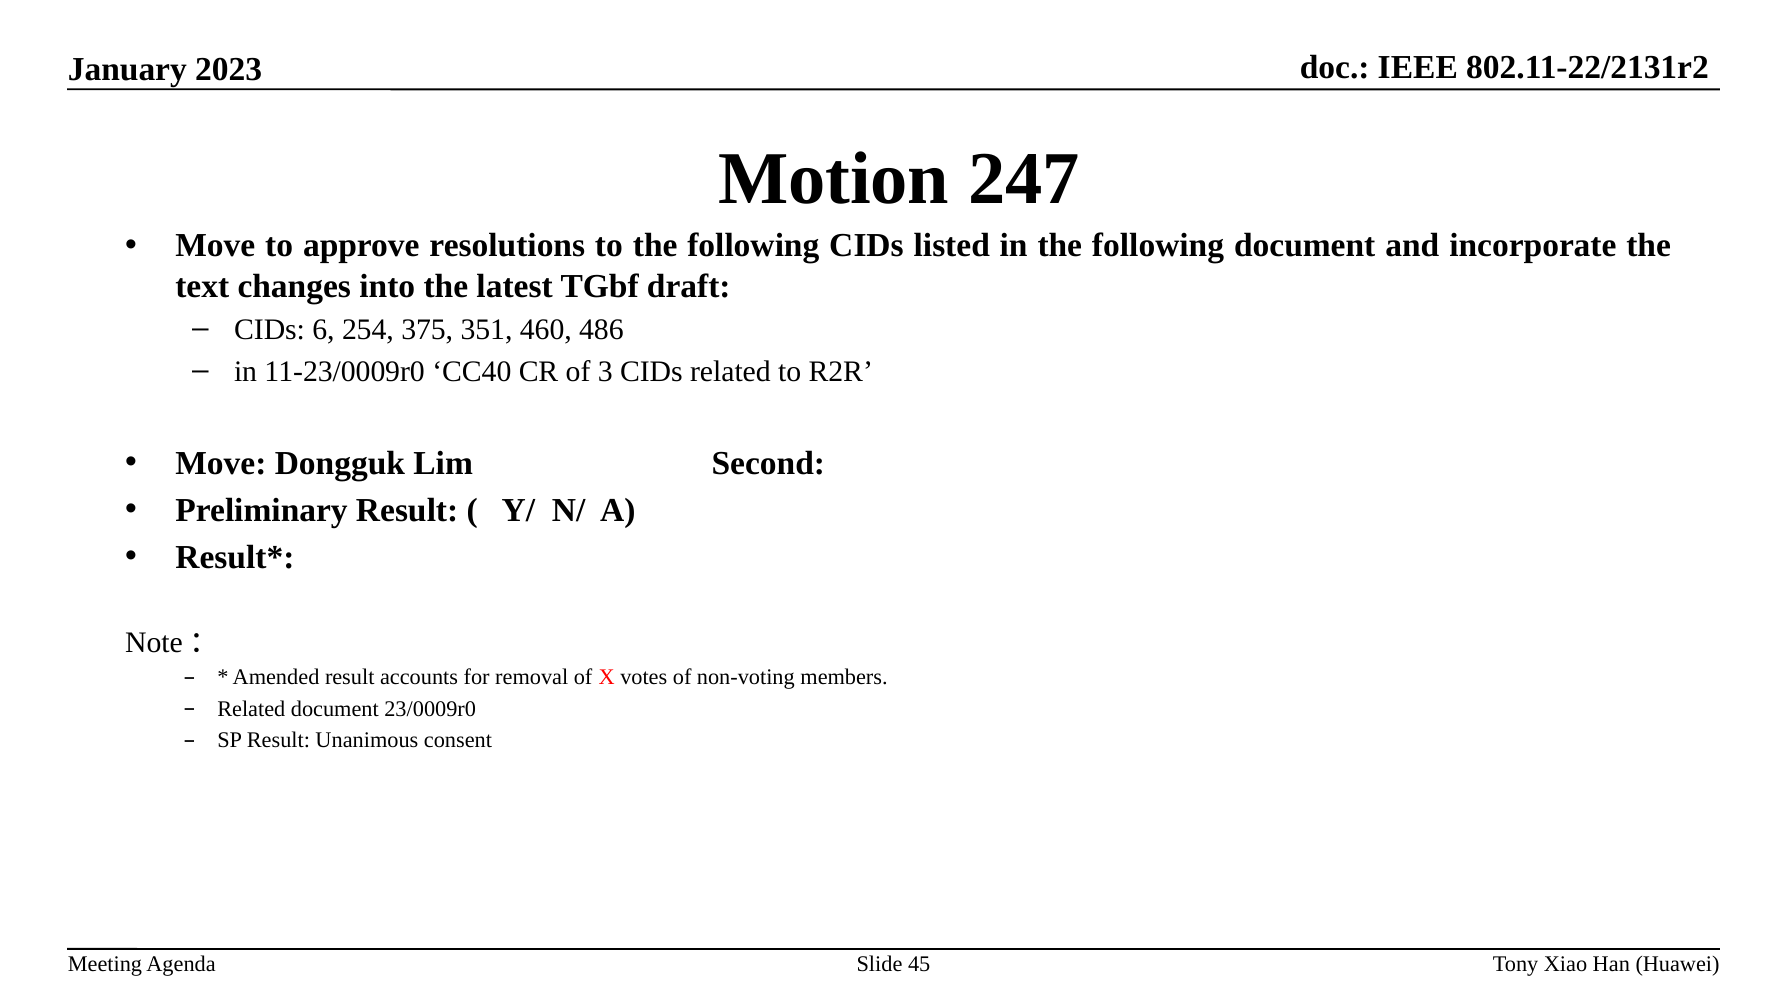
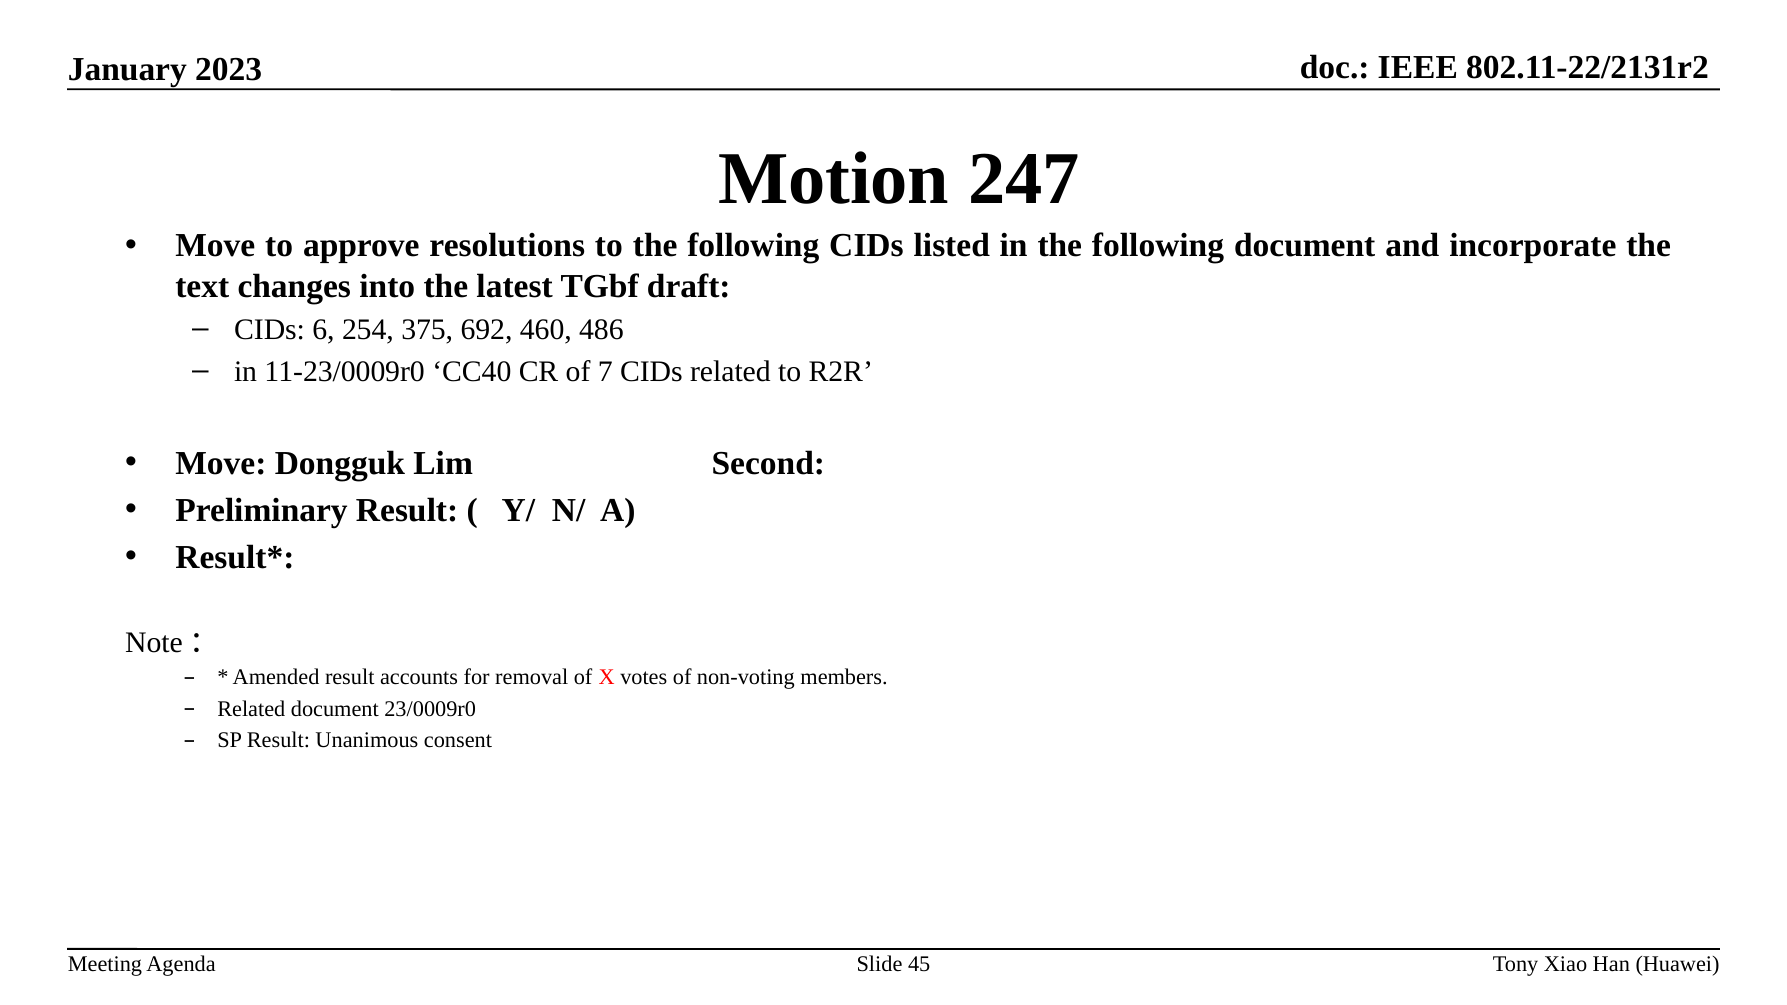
351: 351 -> 692 (487, 330)
3: 3 -> 7 (605, 371)
